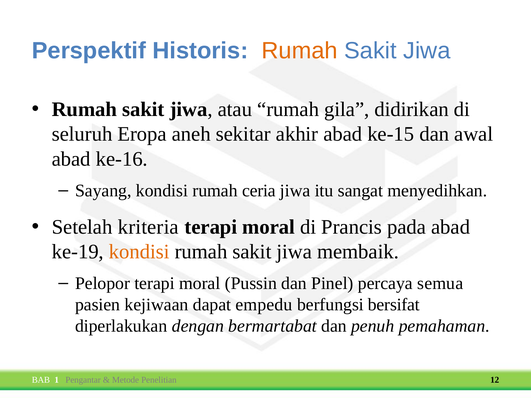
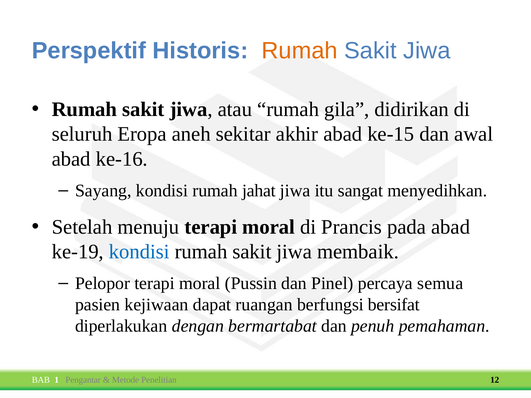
ceria: ceria -> jahat (259, 191)
kriteria: kriteria -> menuju (148, 227)
kondisi colour: orange -> blue (139, 252)
empedu: empedu -> ruangan (264, 305)
